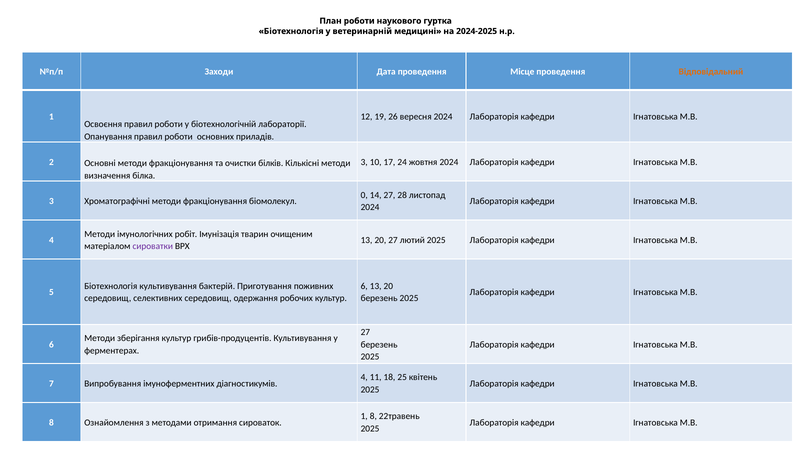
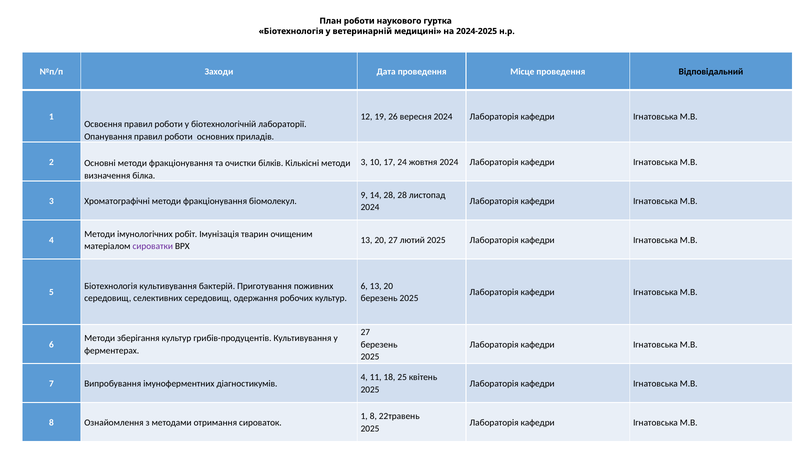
Відповідальний colour: orange -> black (711, 72)
0: 0 -> 9 (364, 195)
14 27: 27 -> 28 (389, 195)
